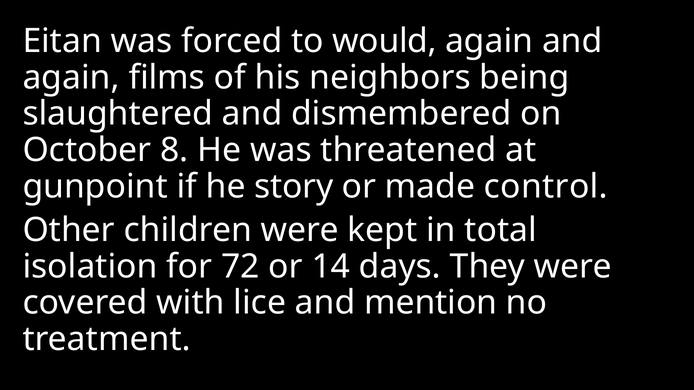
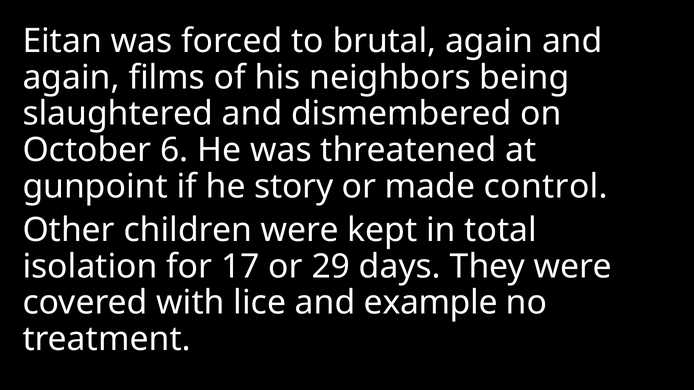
would: would -> brutal (384, 41)
8: 8 -> 6 (174, 150)
72: 72 -> 17 (240, 267)
14: 14 -> 29 (331, 267)
mention: mention -> example (431, 303)
